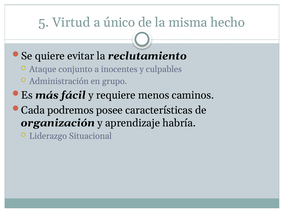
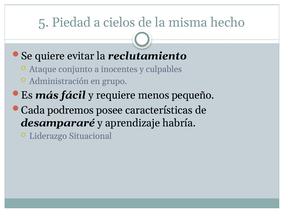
Virtud: Virtud -> Piedad (71, 22)
único: único -> cielos (119, 22)
caminos: caminos -> pequeño (193, 95)
organización: organización -> desampararé (58, 123)
